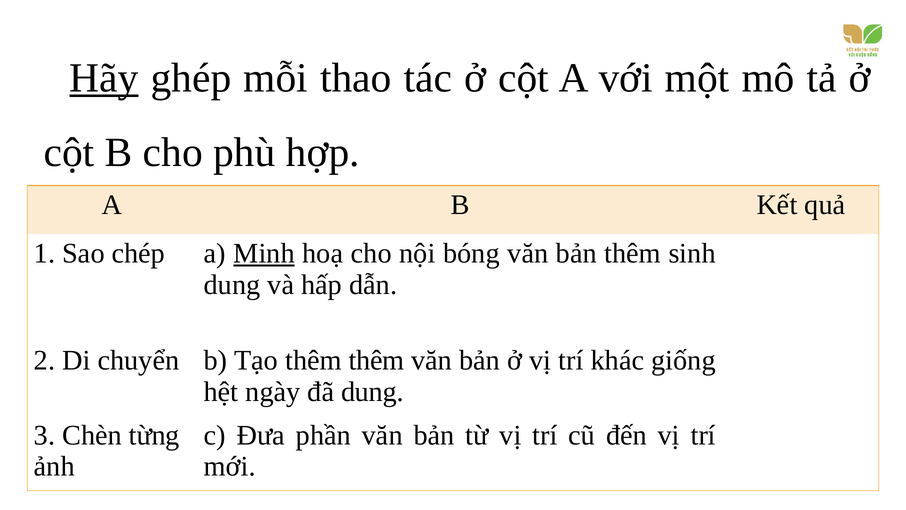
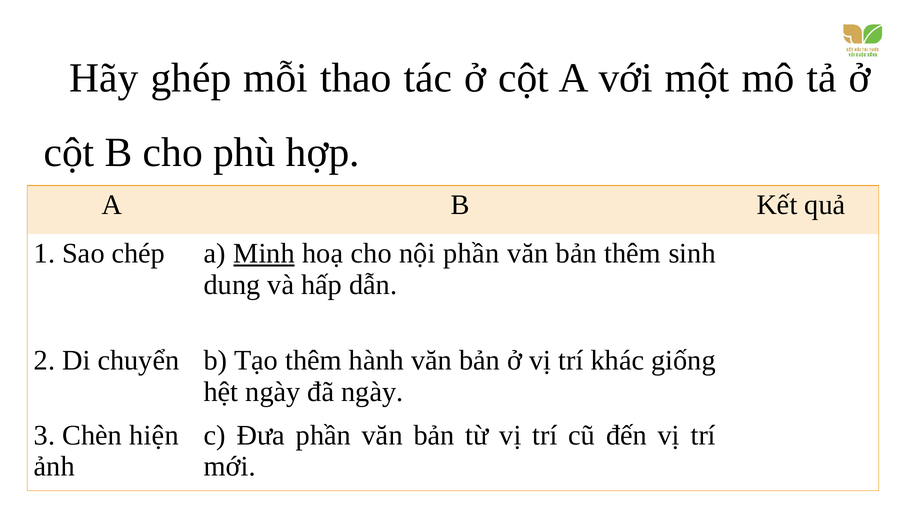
Hãy underline: present -> none (104, 78)
nội bóng: bóng -> phần (471, 253)
thêm thêm: thêm -> hành (376, 360)
đã dung: dung -> ngày (372, 392)
từng: từng -> hiện (154, 435)
